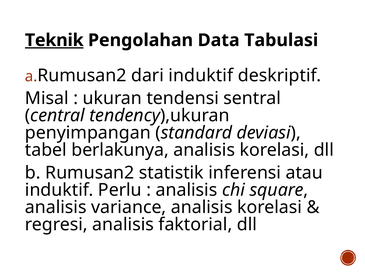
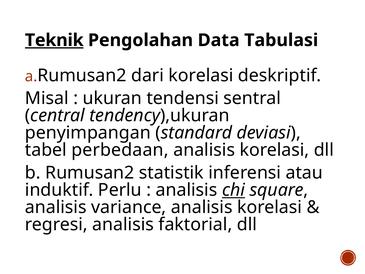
dari induktif: induktif -> korelasi (201, 75)
berlakunya: berlakunya -> perbedaan (120, 150)
chi underline: none -> present (233, 190)
